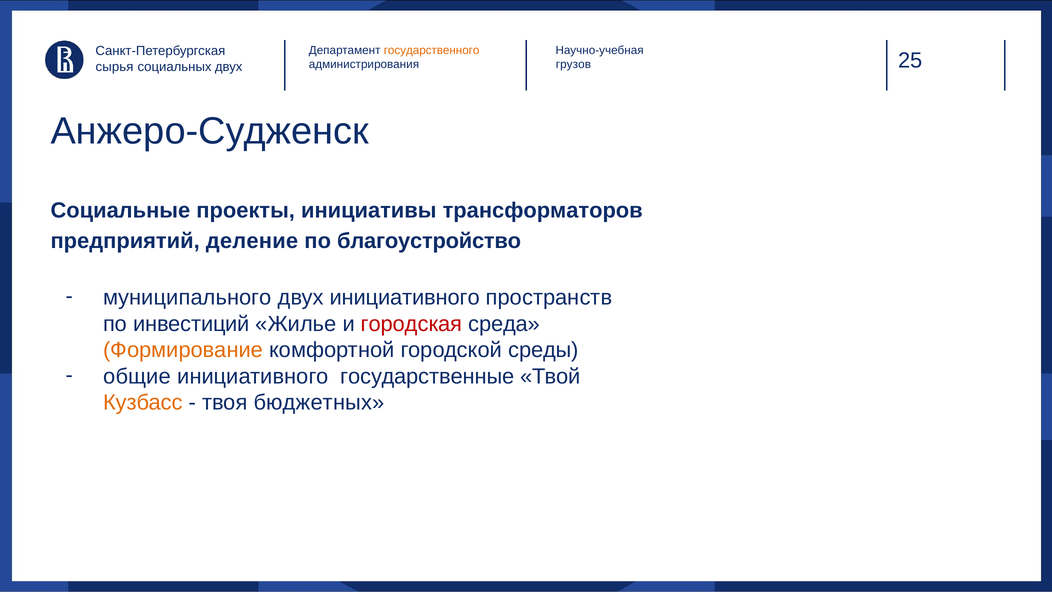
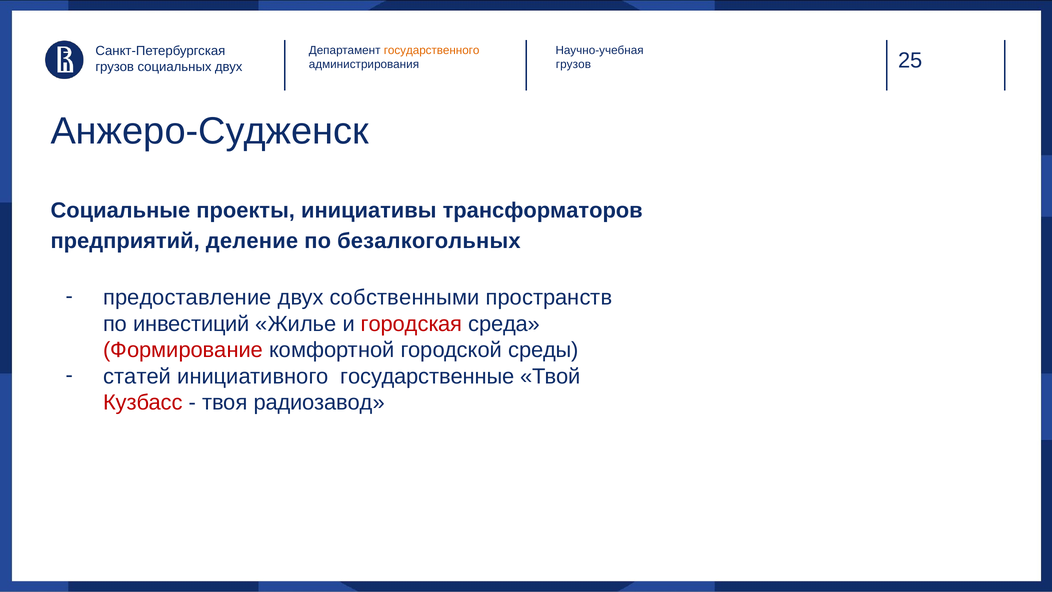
сырья: сырья -> грузов (115, 67)
благоустройство: благоустройство -> безалкогольных (429, 241)
муниципального: муниципального -> предоставление (187, 297)
двух инициативного: инициативного -> собственными (405, 297)
Формирование colour: orange -> red (183, 350)
общие: общие -> статей (137, 376)
Кузбасс colour: orange -> red (143, 403)
бюджетных: бюджетных -> радиозавод (319, 403)
